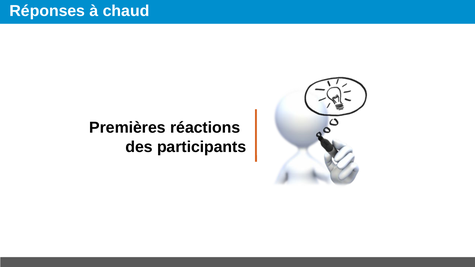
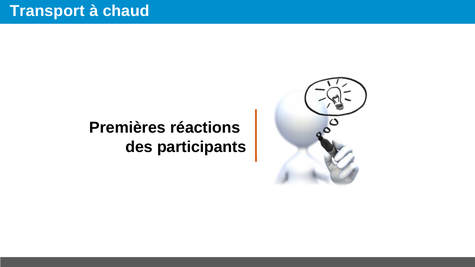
Réponses: Réponses -> Transport (47, 11)
